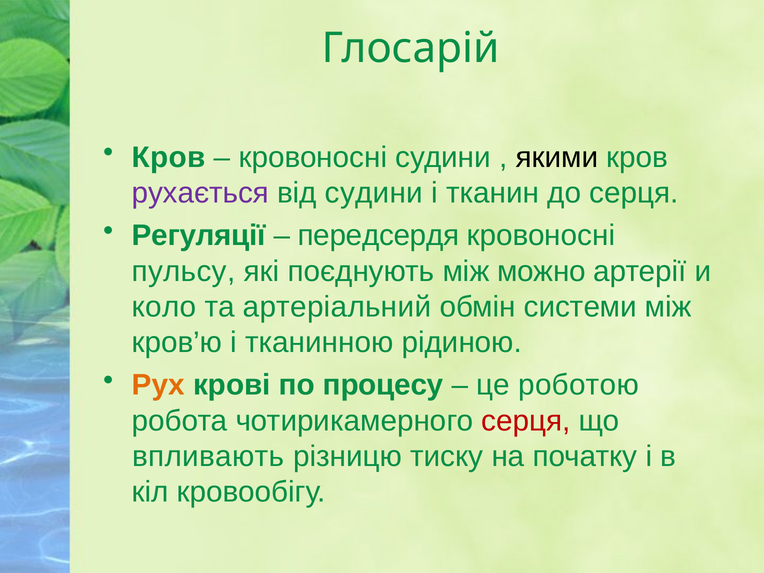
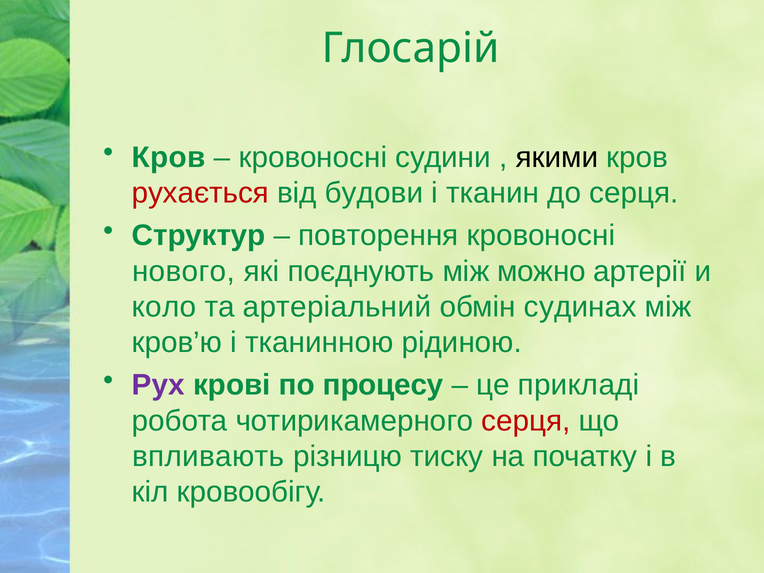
рухається colour: purple -> red (200, 193)
від судини: судини -> будови (374, 193)
Регуляції: Регуляції -> Структур (199, 236)
передсердя: передсердя -> повторення (378, 236)
пульсу: пульсу -> нового (184, 271)
системи: системи -> судинах (580, 307)
Рух colour: orange -> purple (158, 385)
роботою: роботою -> прикладі (579, 385)
